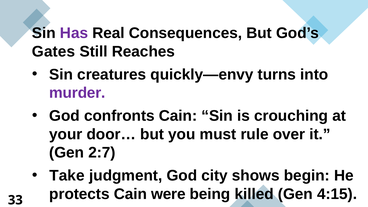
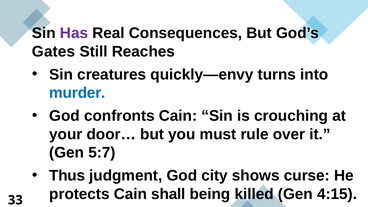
murder colour: purple -> blue (77, 93)
2:7: 2:7 -> 5:7 (102, 153)
Take: Take -> Thus (67, 176)
begin: begin -> curse (307, 176)
were: were -> shall (168, 194)
